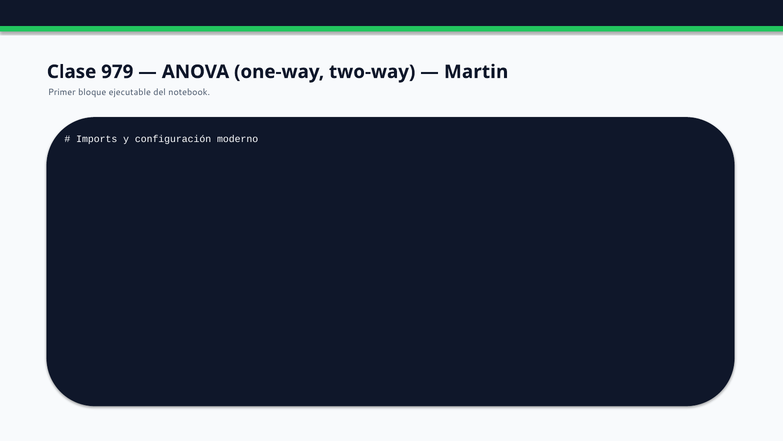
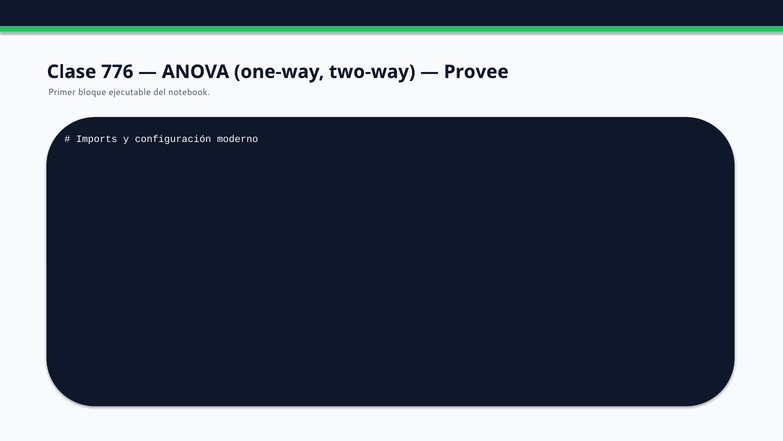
979: 979 -> 776 (117, 72)
Martin: Martin -> Provee (476, 72)
